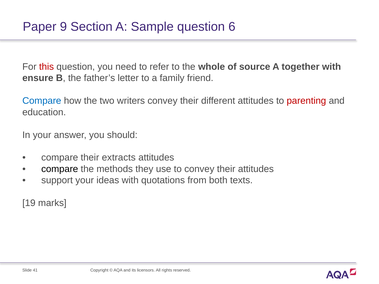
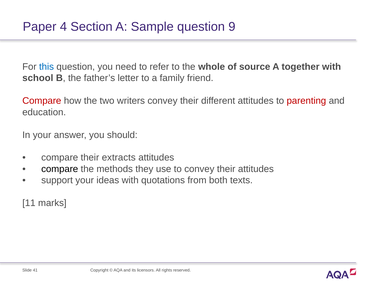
9: 9 -> 4 (63, 27)
6: 6 -> 9 (232, 27)
this colour: red -> blue (46, 67)
ensure: ensure -> school (38, 78)
Compare colour: blue -> red (42, 101)
19: 19 -> 11 (29, 203)
